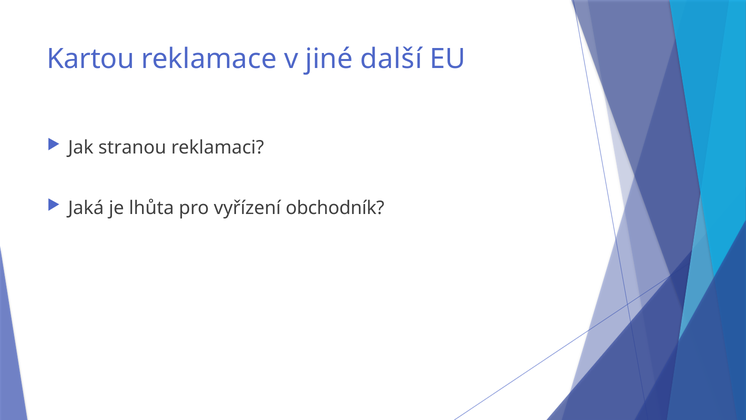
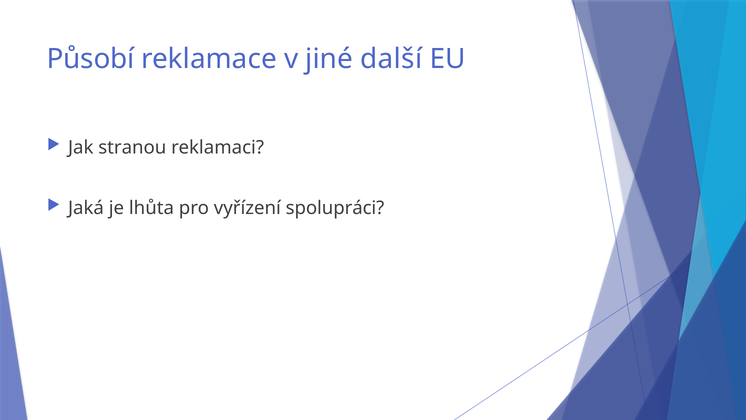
Kartou: Kartou -> Působí (91, 59)
obchodník: obchodník -> spolupráci (335, 208)
